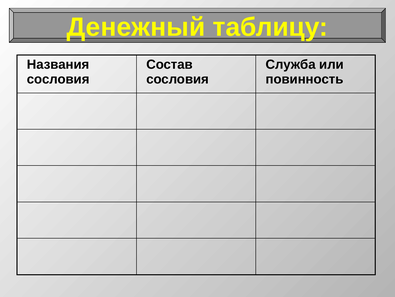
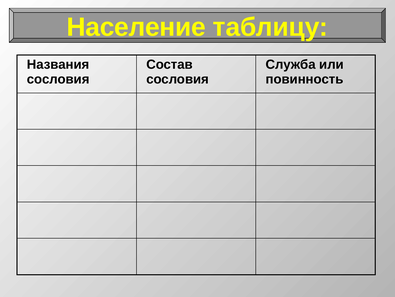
Денежный: Денежный -> Население (136, 27)
